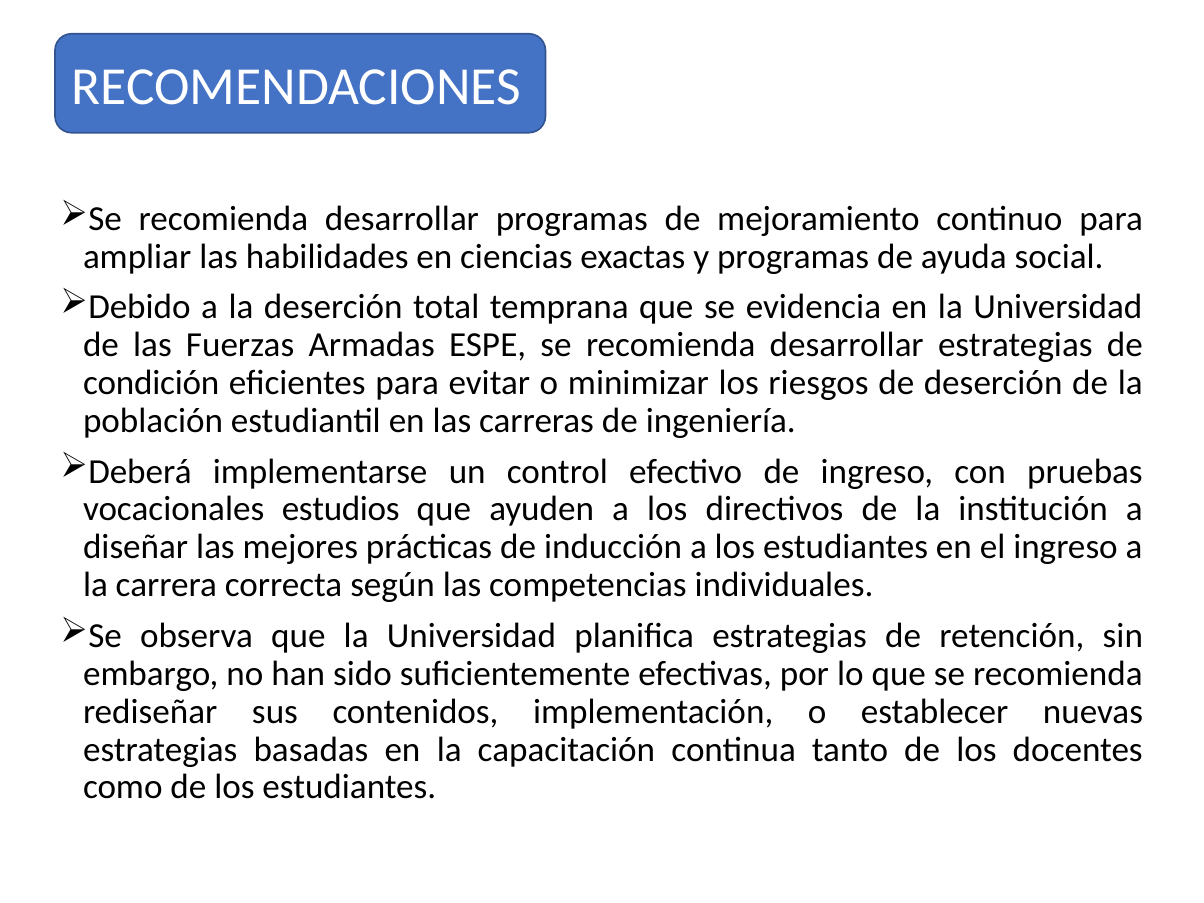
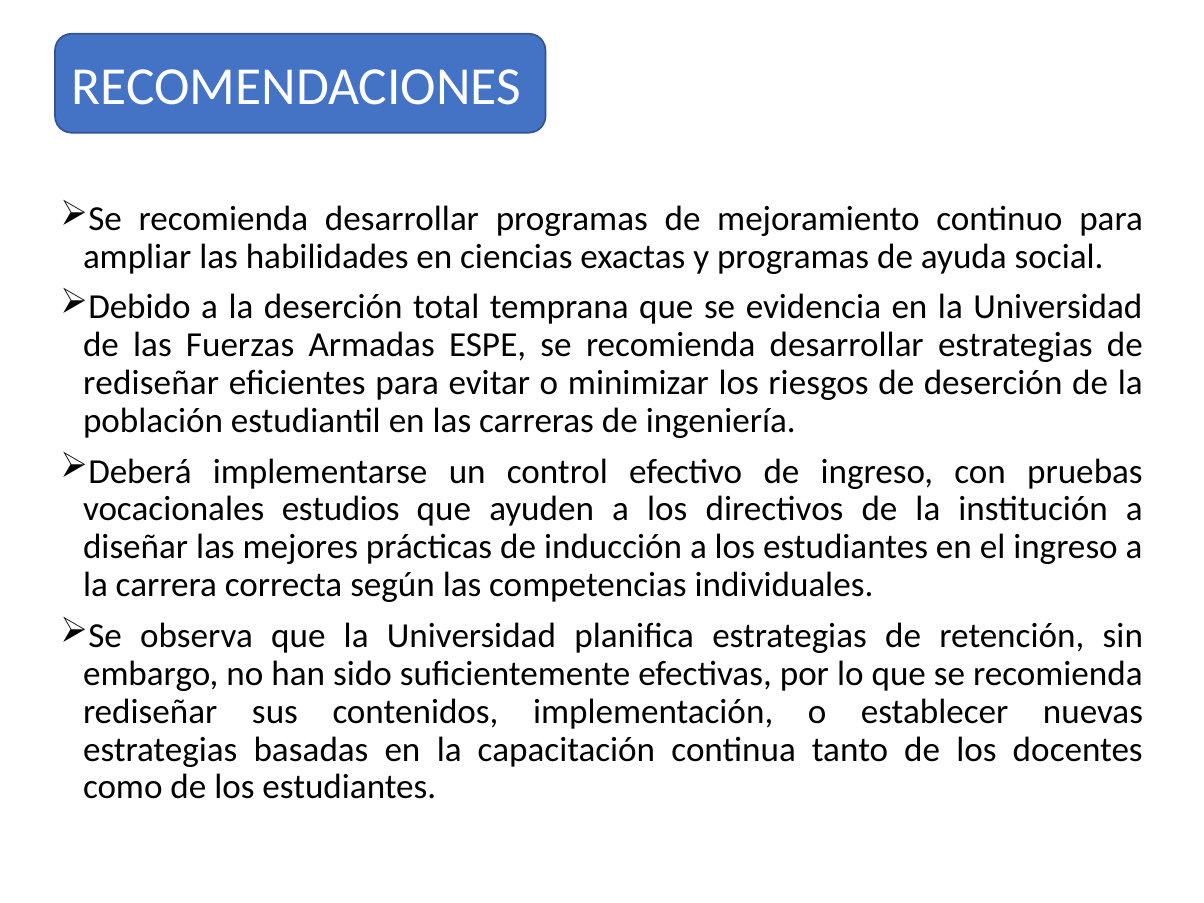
condición: condición -> rediseñar (151, 383)
